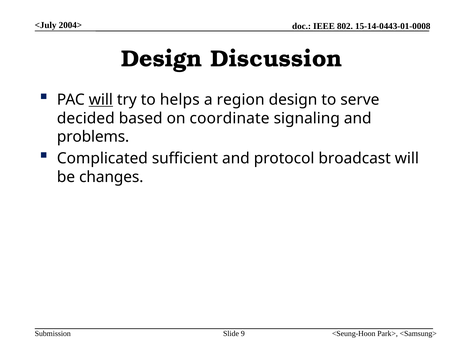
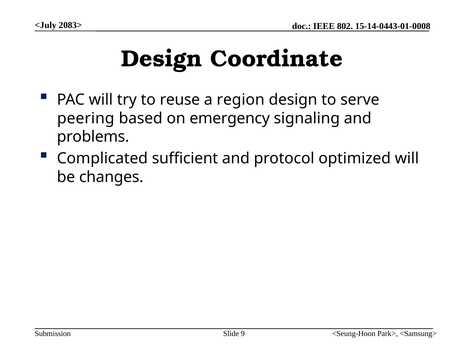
2004>: 2004> -> 2083> (70, 25)
Discussion: Discussion -> Coordinate (277, 59)
will underline: present -> none (101, 100)
helps: helps -> reuse (180, 100)
decided: decided -> peering (86, 118)
coordinate: coordinate -> emergency (230, 118)
broadcast: broadcast -> optimized (355, 158)
